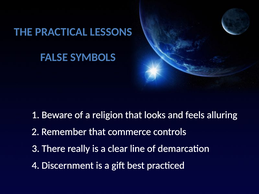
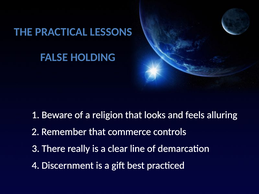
SYMBOLS: SYMBOLS -> HOLDING (93, 57)
